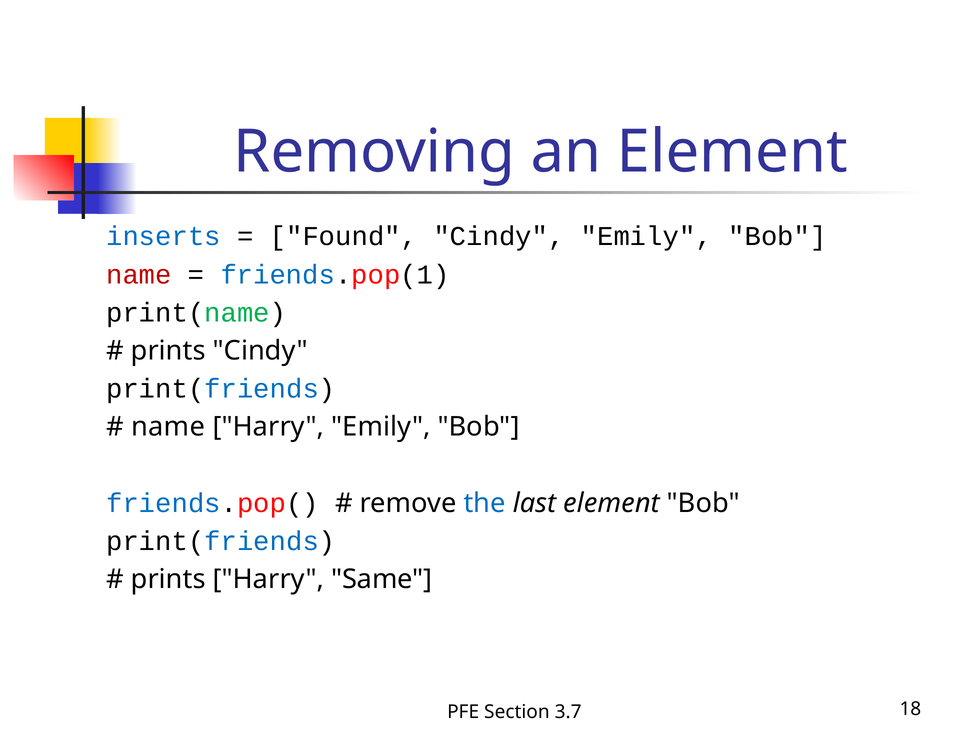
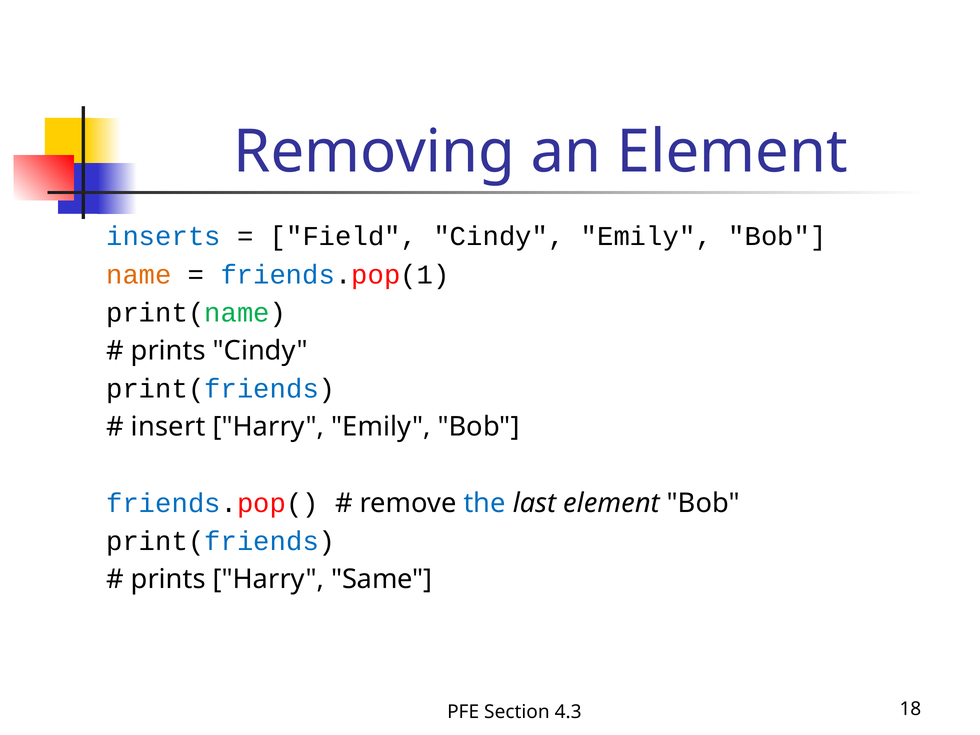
Found: Found -> Field (343, 236)
name colour: red -> orange (139, 275)
name: name -> insert (168, 427)
3.7: 3.7 -> 4.3 (568, 712)
